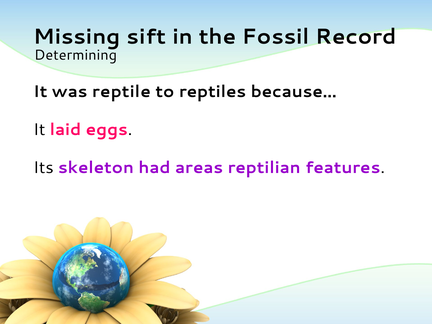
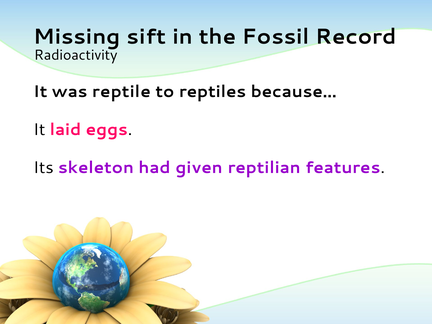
Determining: Determining -> Radioactivity (76, 55)
areas: areas -> given (199, 167)
